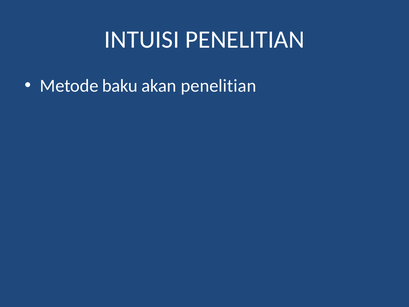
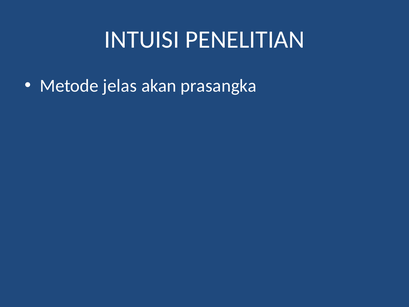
baku: baku -> jelas (120, 86)
akan penelitian: penelitian -> prasangka (219, 86)
